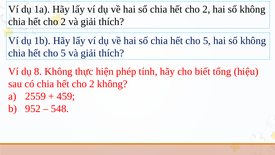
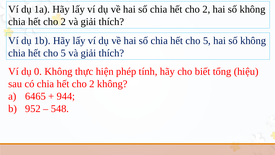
8: 8 -> 0 (38, 71)
2559: 2559 -> 6465 (35, 96)
459: 459 -> 944 (66, 96)
